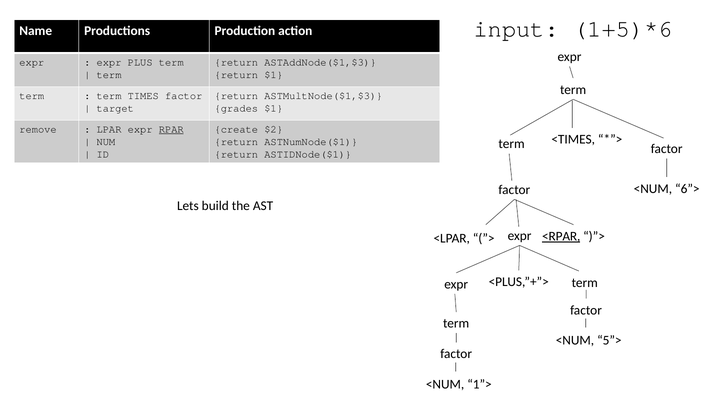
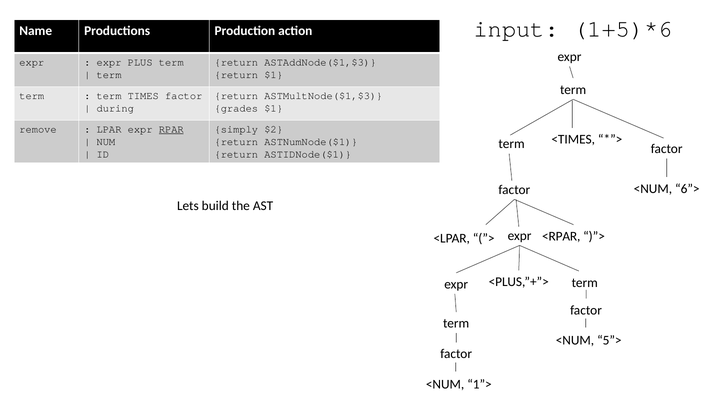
target: target -> during (115, 108)
create: create -> simply (236, 129)
<RPAR underline: present -> none (561, 236)
